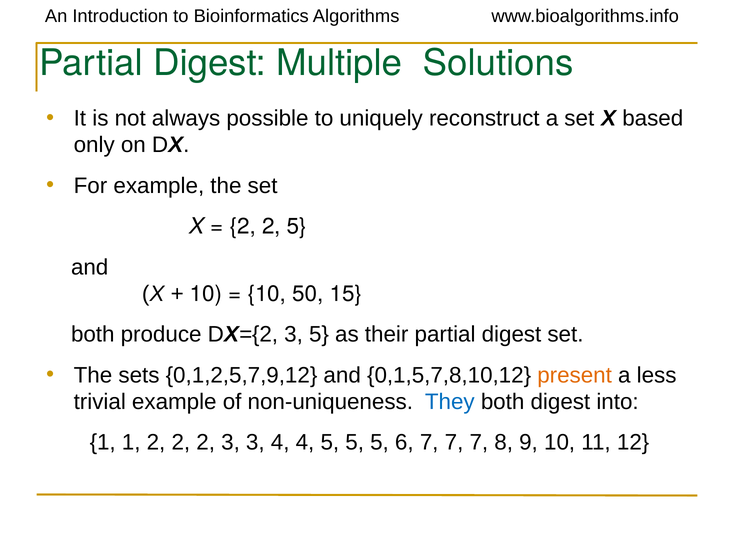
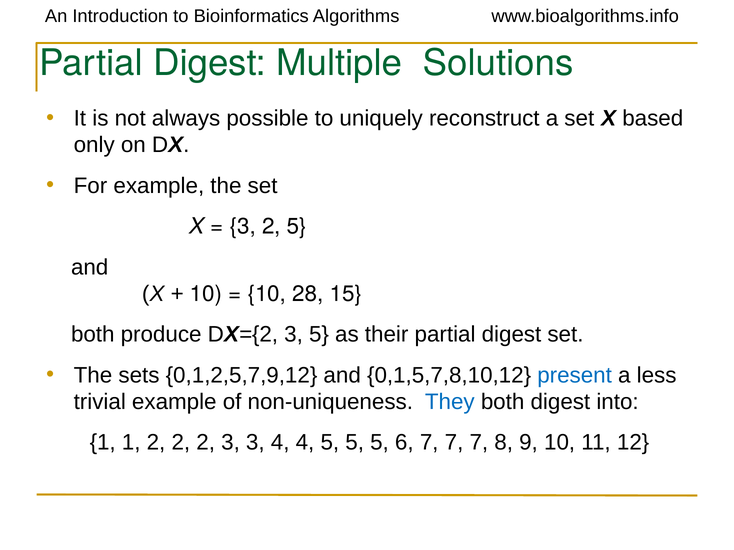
2: 2 -> 3 (243, 227)
50: 50 -> 28 (308, 294)
present colour: orange -> blue (575, 376)
